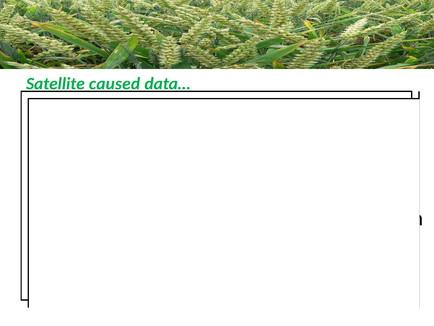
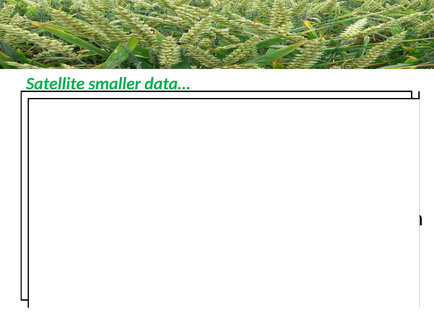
caused: caused -> smaller (115, 84)
